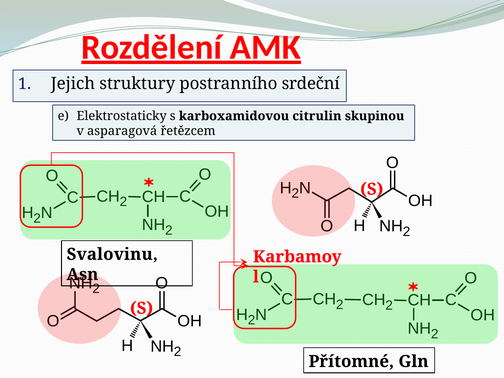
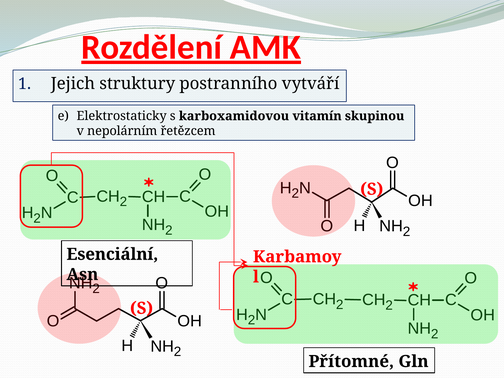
srdeční: srdeční -> vytváří (311, 84)
citrulin: citrulin -> vitamín (317, 116)
asparagová: asparagová -> nepolárním (122, 131)
Svalovinu: Svalovinu -> Esenciální (112, 254)
